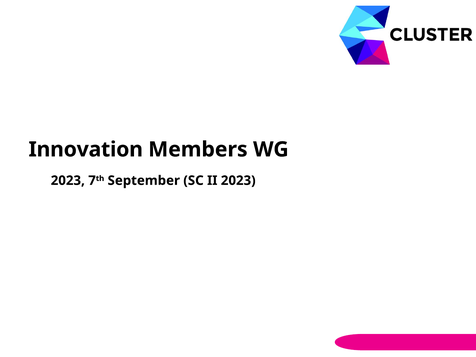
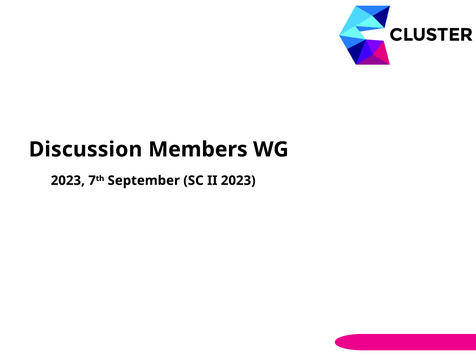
Innovation: Innovation -> Discussion (86, 149)
